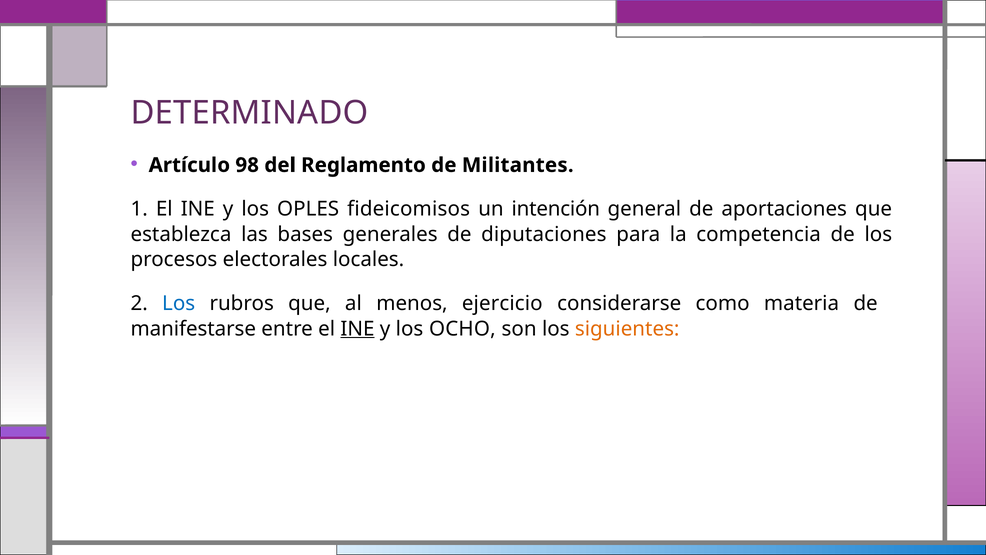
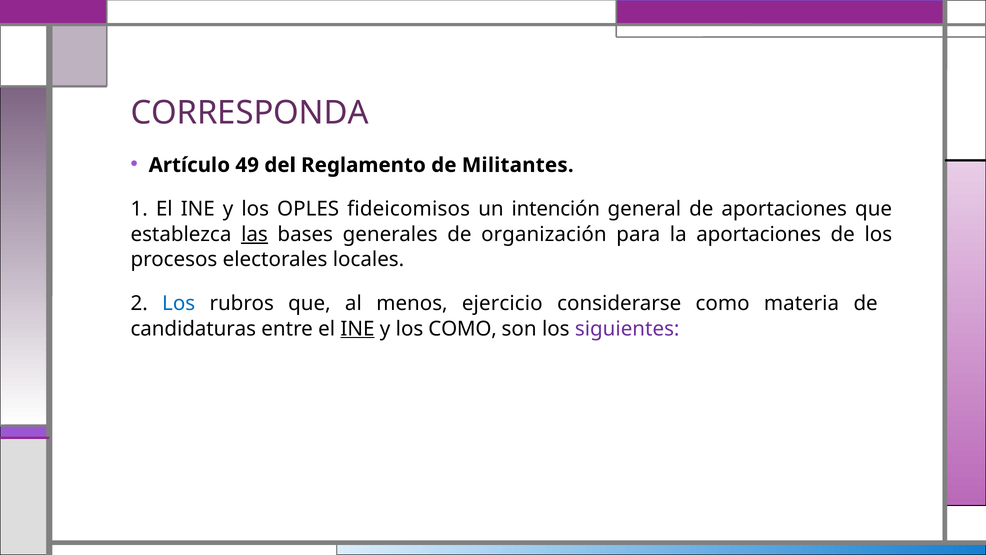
DETERMINADO: DETERMINADO -> CORRESPONDA (250, 113)
98: 98 -> 49 (247, 165)
las underline: none -> present (254, 234)
diputaciones: diputaciones -> organización (544, 234)
la competencia: competencia -> aportaciones (759, 234)
manifestarse: manifestarse -> candidaturas (193, 329)
los OCHO: OCHO -> COMO (463, 329)
siguientes colour: orange -> purple (627, 329)
